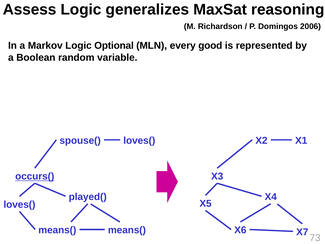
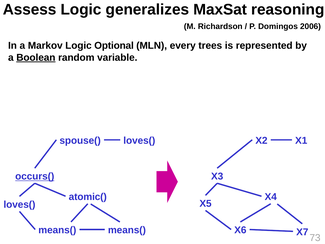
good: good -> trees (210, 46)
Boolean underline: none -> present (36, 58)
played(: played( -> atomic( (88, 197)
